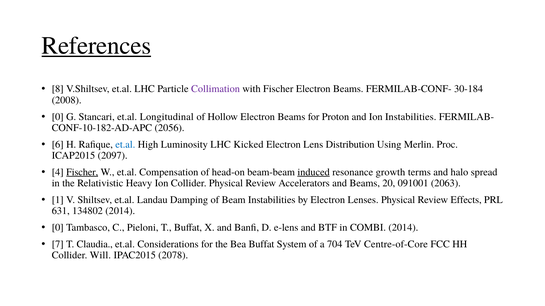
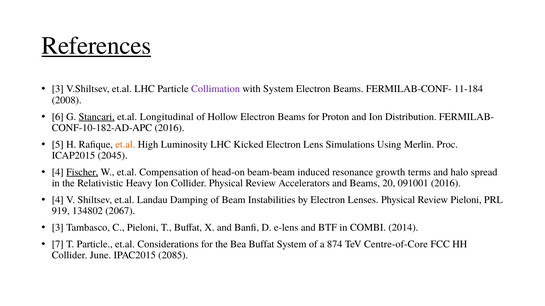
8: 8 -> 3 (58, 89)
with Fischer: Fischer -> System (278, 89)
30-184: 30-184 -> 11-184 (469, 89)
0: 0 -> 6 (58, 117)
Stancari underline: none -> present (97, 117)
Ion Instabilities: Instabilities -> Distribution (411, 117)
2056: 2056 -> 2016 (170, 128)
6: 6 -> 5 (58, 145)
et.al colour: blue -> orange (125, 145)
Distribution: Distribution -> Simulations (350, 145)
2097: 2097 -> 2045 (113, 156)
induced underline: present -> none (314, 172)
091001 2063: 2063 -> 2016 (446, 183)
1: 1 -> 4 (58, 200)
Review Effects: Effects -> Pieloni (466, 200)
631: 631 -> 919 (61, 211)
134802 2014: 2014 -> 2067 (120, 211)
0: 0 -> 3 (58, 228)
T Claudia: Claudia -> Particle (95, 245)
704: 704 -> 874 (335, 245)
Will: Will -> June (100, 256)
2078: 2078 -> 2085 (173, 256)
